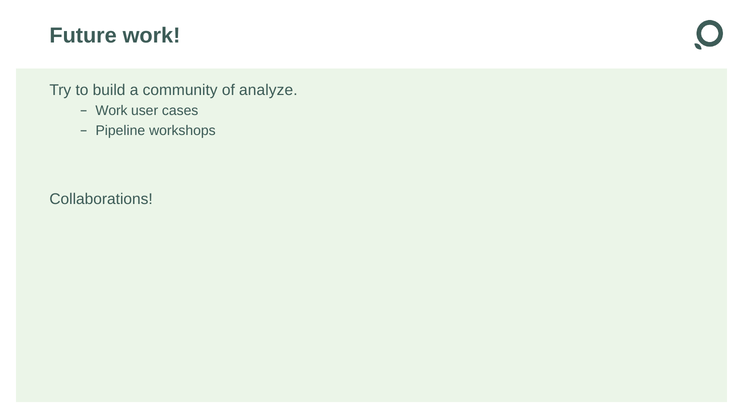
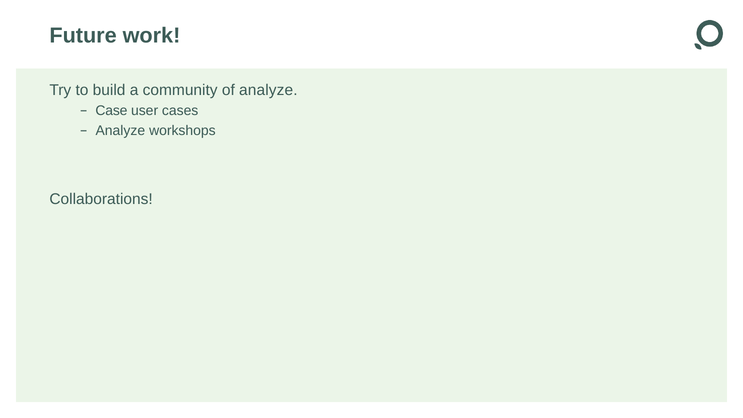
Work: Work -> Case (111, 111)
Pipeline: Pipeline -> Analyze (120, 130)
